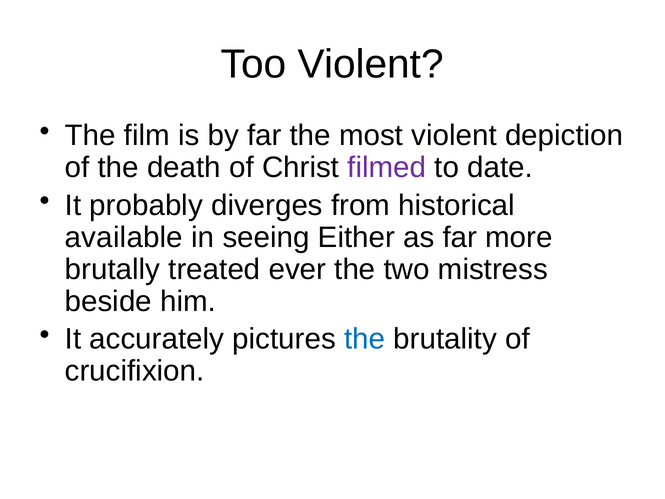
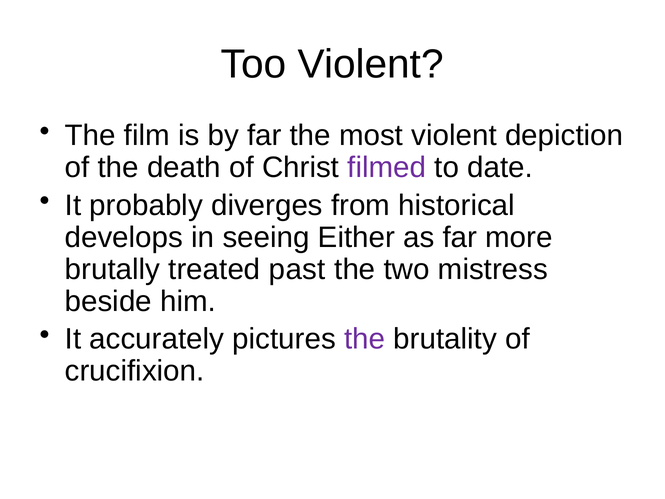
available: available -> develops (124, 237)
ever: ever -> past (297, 269)
the colour: blue -> purple (365, 339)
